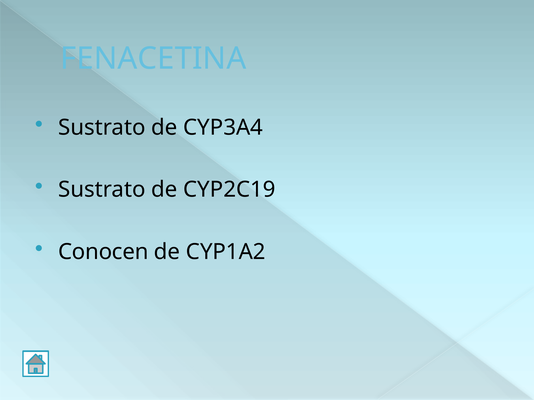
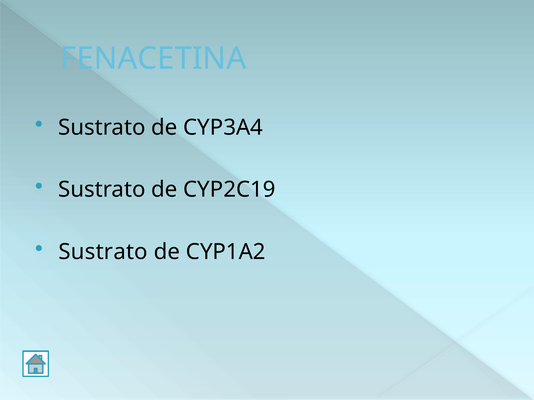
Conocen: Conocen -> Sustrato (103, 252)
